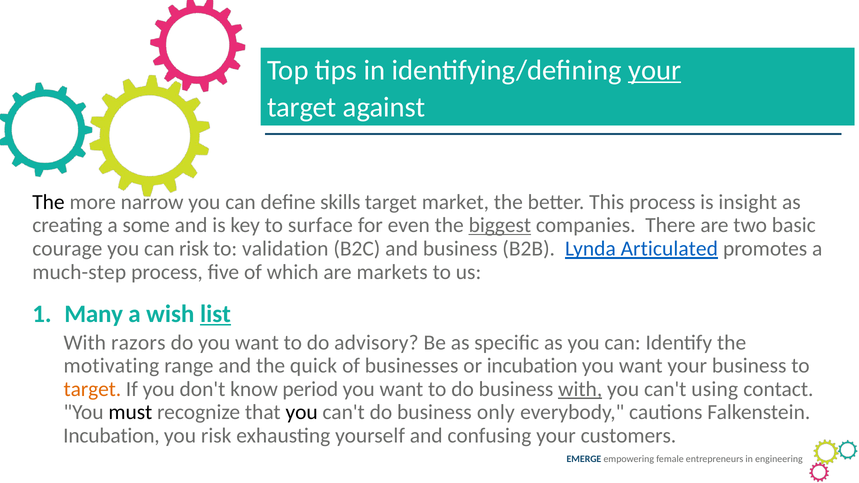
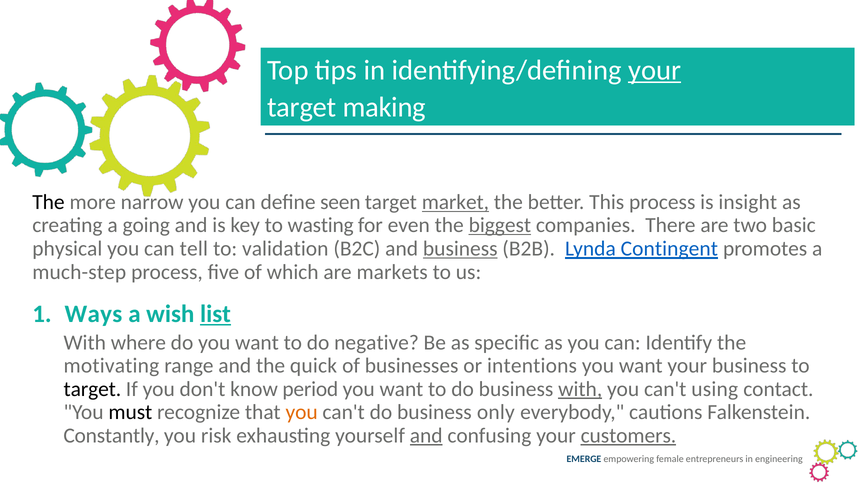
against: against -> making (384, 107)
skills: skills -> seen (340, 202)
market underline: none -> present (455, 202)
some: some -> going (146, 225)
surface: surface -> wasting (321, 225)
courage: courage -> physical (67, 249)
can risk: risk -> tell (194, 249)
business underline: none -> present (460, 249)
Articulated: Articulated -> Contingent (669, 249)
Many: Many -> Ways (93, 314)
razors: razors -> where (138, 343)
advisory: advisory -> negative (377, 343)
or incubation: incubation -> intentions (532, 366)
target colour: orange -> black (92, 389)
you colour: black -> orange (302, 412)
Incubation: Incubation -> Constantly (111, 436)
and underline: none -> present (426, 436)
customers underline: none -> present (628, 436)
